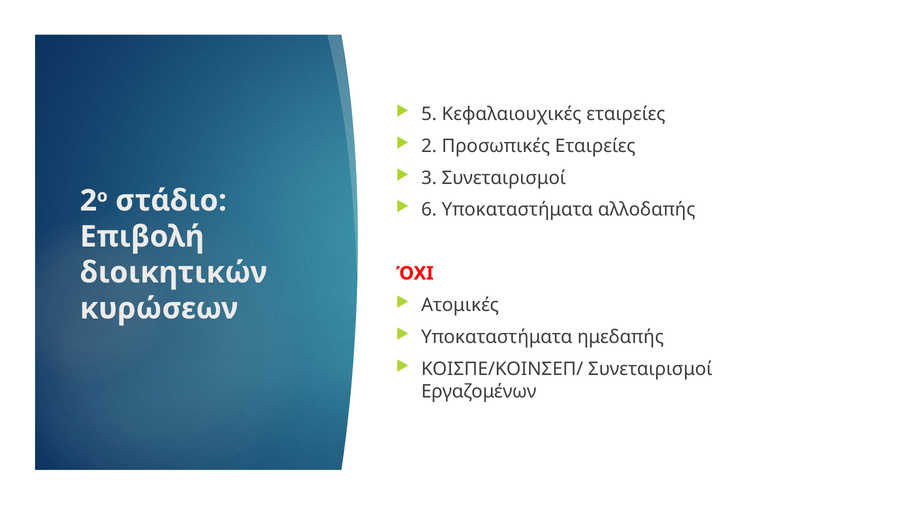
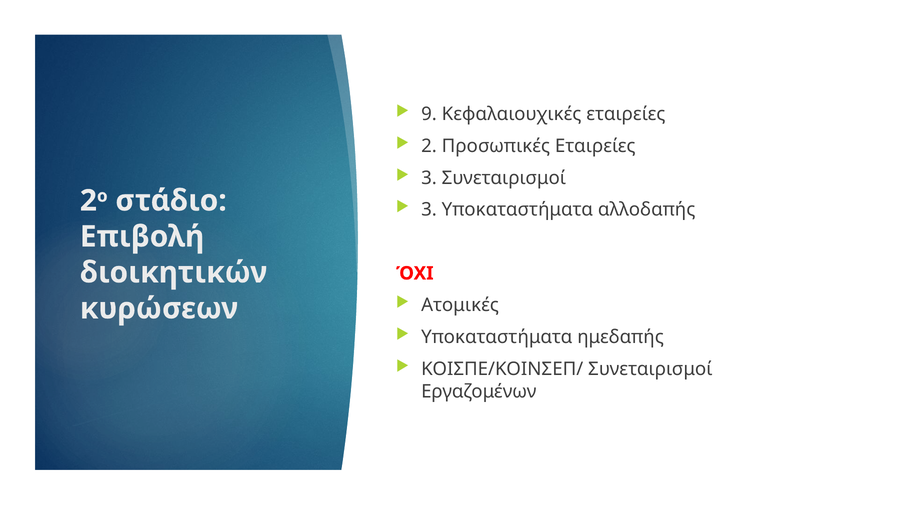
5: 5 -> 9 (429, 114)
6: 6 -> 3 (429, 209)
